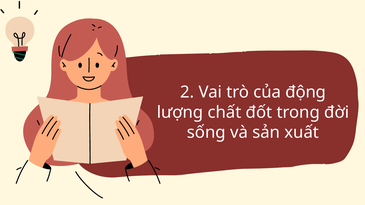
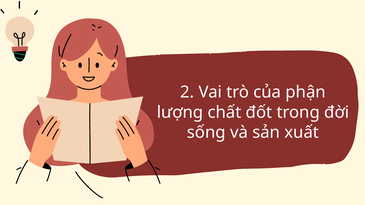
động: động -> phận (306, 92)
